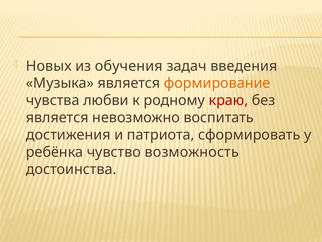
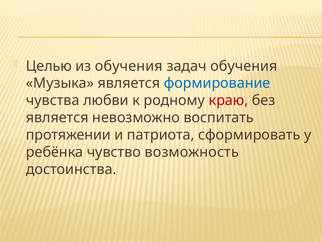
Новых: Новых -> Целью (49, 66)
задач введения: введения -> обучения (244, 66)
формирование colour: orange -> blue (217, 83)
достижения: достижения -> протяжении (68, 135)
